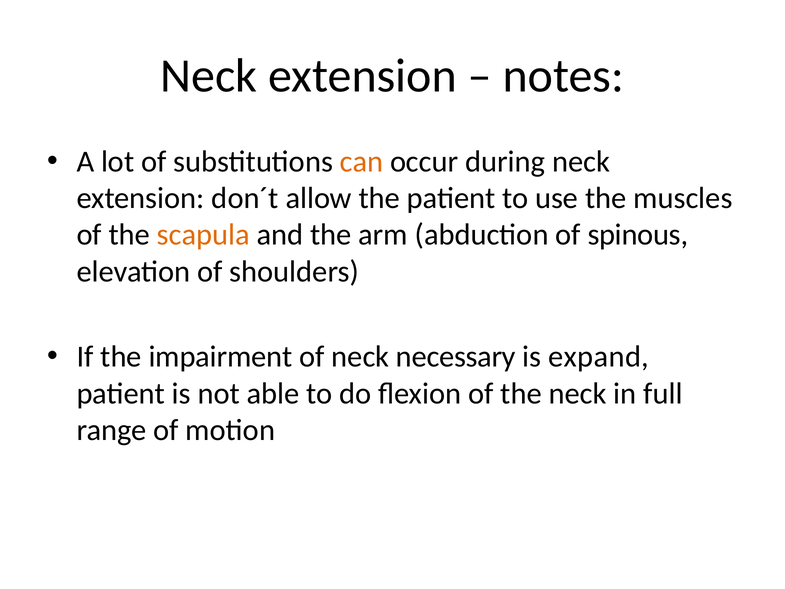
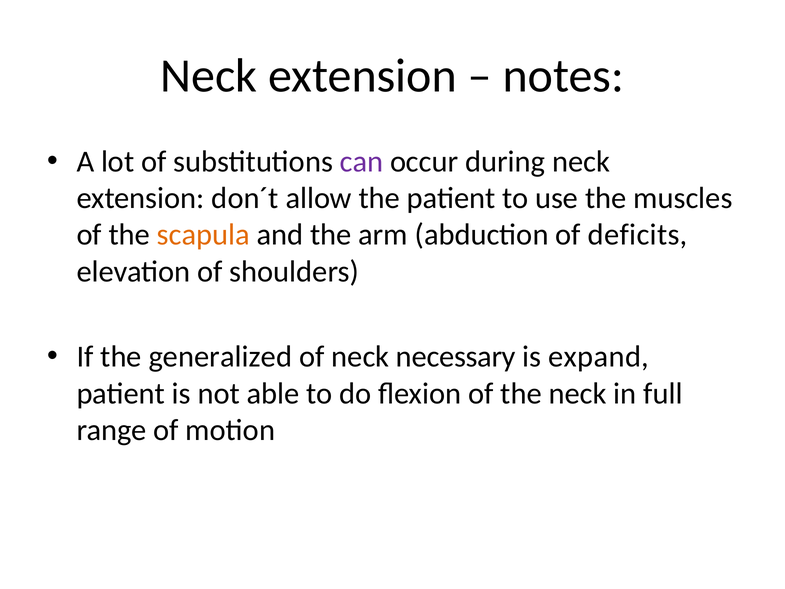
can colour: orange -> purple (362, 162)
spinous: spinous -> deficits (638, 235)
impairment: impairment -> generalized (220, 357)
